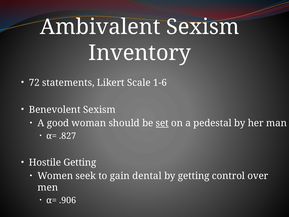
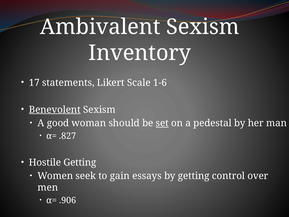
72: 72 -> 17 (34, 83)
Benevolent underline: none -> present (55, 110)
dental: dental -> essays (147, 176)
